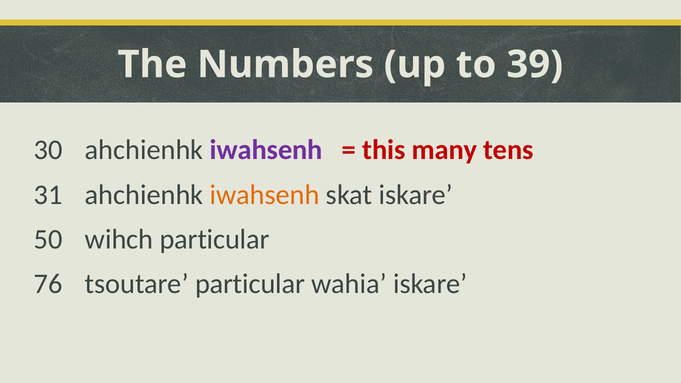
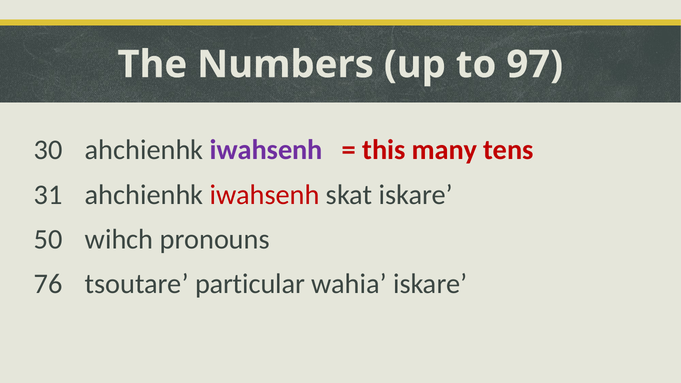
39: 39 -> 97 (535, 65)
iwahsenh colour: orange -> red (265, 195)
wihch particular: particular -> pronouns (215, 239)
